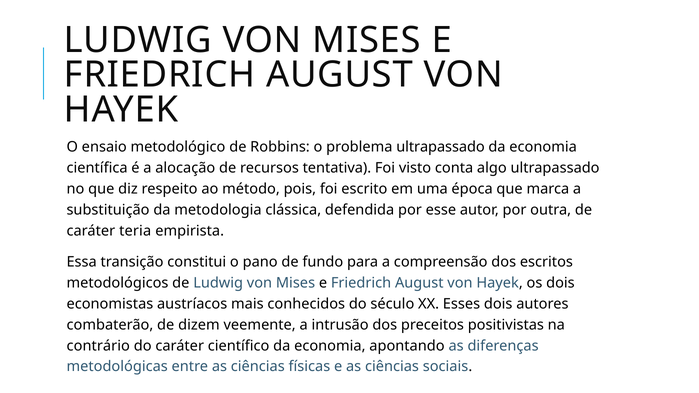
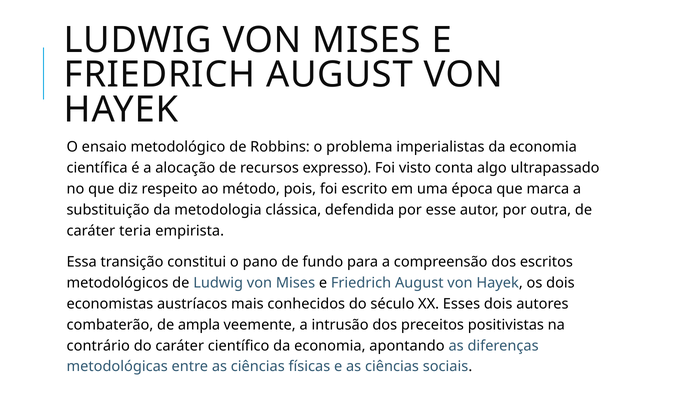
problema ultrapassado: ultrapassado -> imperialistas (440, 147)
tentativa: tentativa -> expresso (337, 168)
dizem: dizem -> ampla (199, 325)
